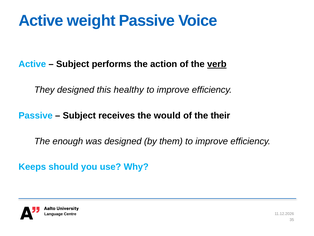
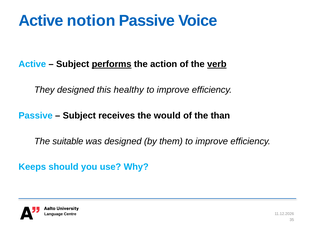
weight: weight -> notion (91, 21)
performs underline: none -> present (112, 64)
their: their -> than (220, 115)
enough: enough -> suitable (68, 141)
